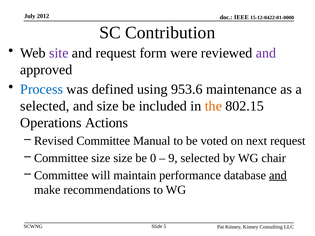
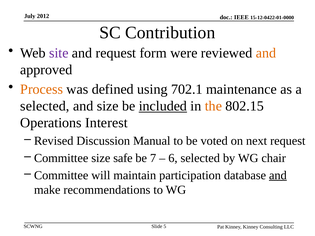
and colour: purple -> orange (266, 53)
Process colour: blue -> orange (42, 89)
953.6: 953.6 -> 702.1 (187, 89)
included underline: none -> present (163, 106)
Actions: Actions -> Interest (106, 123)
Revised Committee: Committee -> Discussion (103, 141)
size size: size -> safe (123, 158)
0: 0 -> 7 (153, 158)
9: 9 -> 6 (173, 158)
performance: performance -> participation (190, 175)
